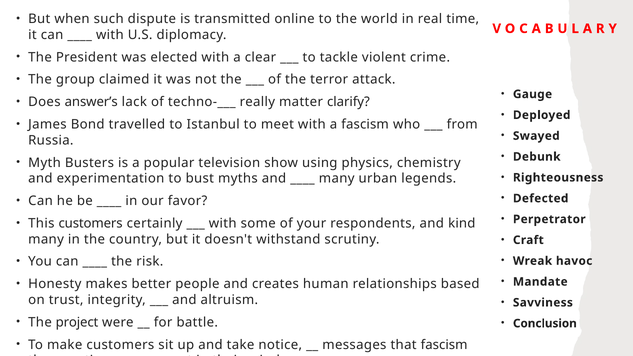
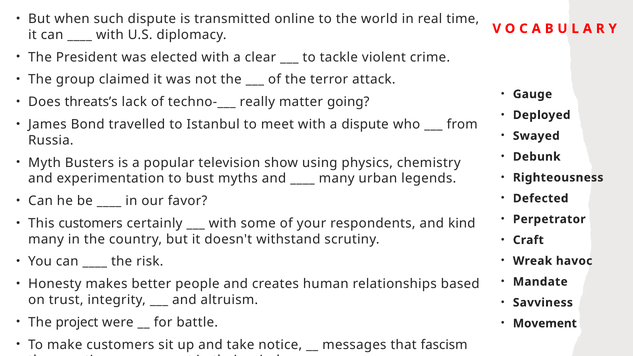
answer’s: answer’s -> threats’s (91, 102)
clarify: clarify -> going (348, 102)
a fascism: fascism -> dispute (365, 124)
Conclusion: Conclusion -> Movement (545, 323)
